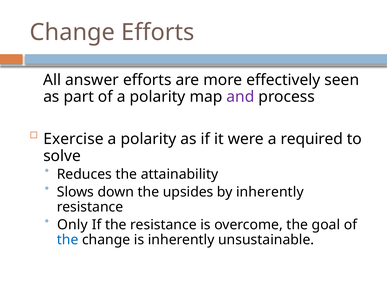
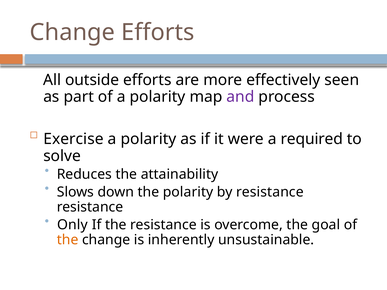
answer: answer -> outside (92, 80)
the upsides: upsides -> polarity (188, 192)
by inherently: inherently -> resistance (270, 192)
the colour: blue -> orange (68, 240)
